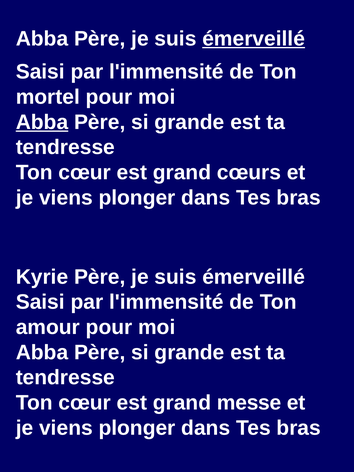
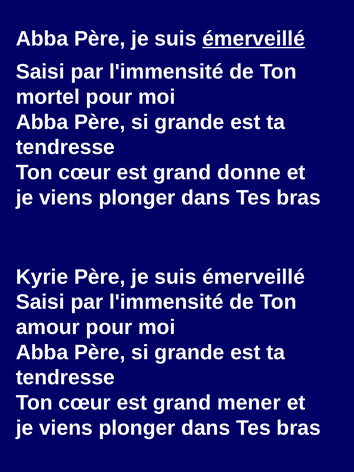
Abba underline: present -> none (42, 122)
cœurs: cœurs -> donne (249, 172)
messe: messe -> mener (249, 403)
